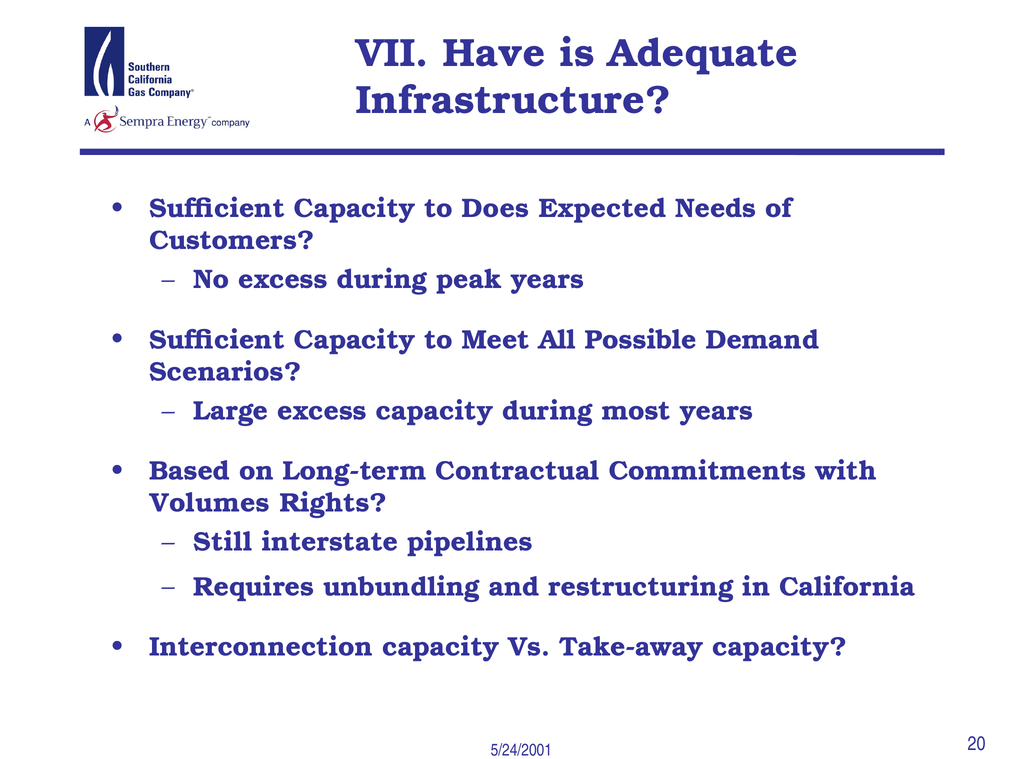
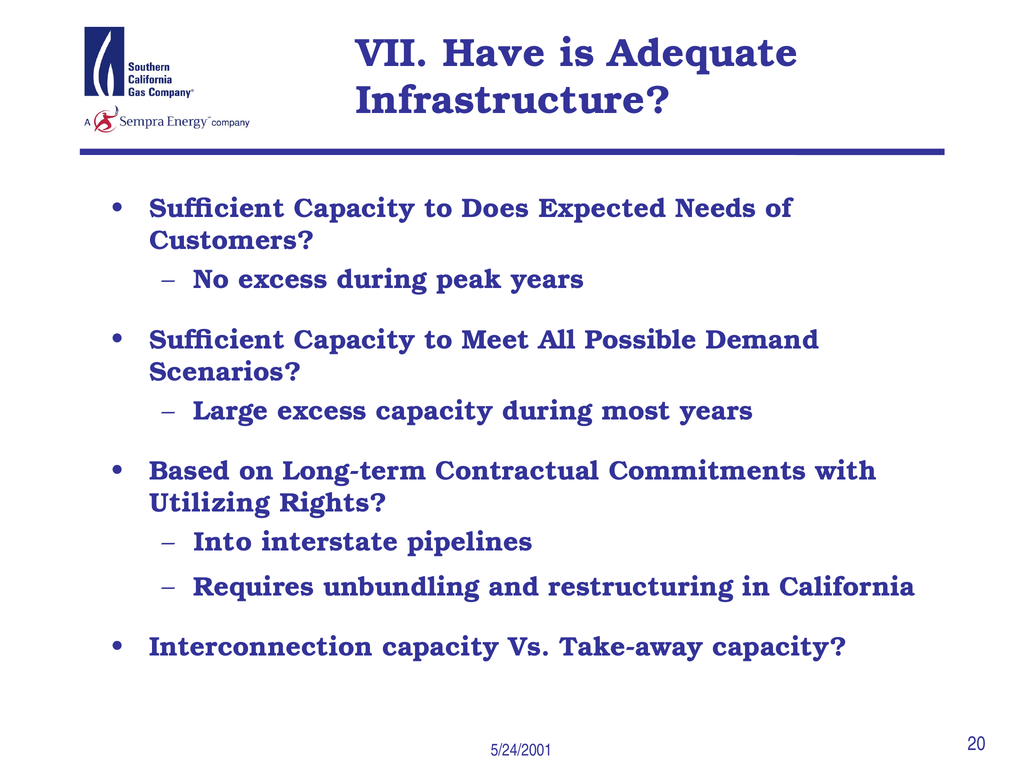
Volumes: Volumes -> Utilizing (210, 503)
Still: Still -> Into (223, 542)
